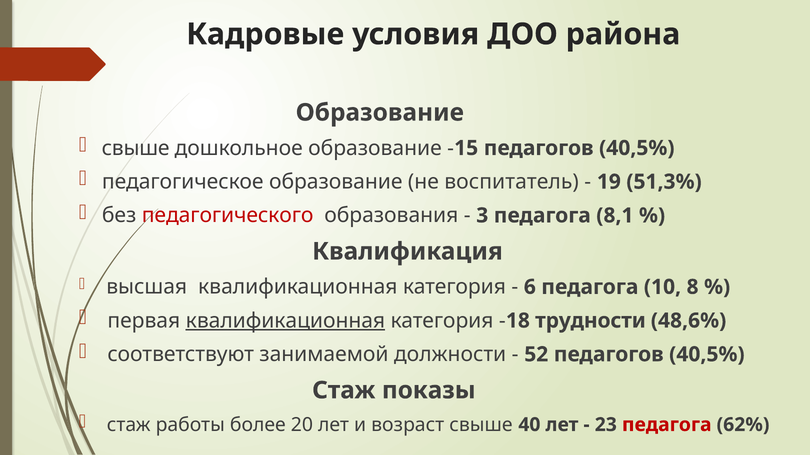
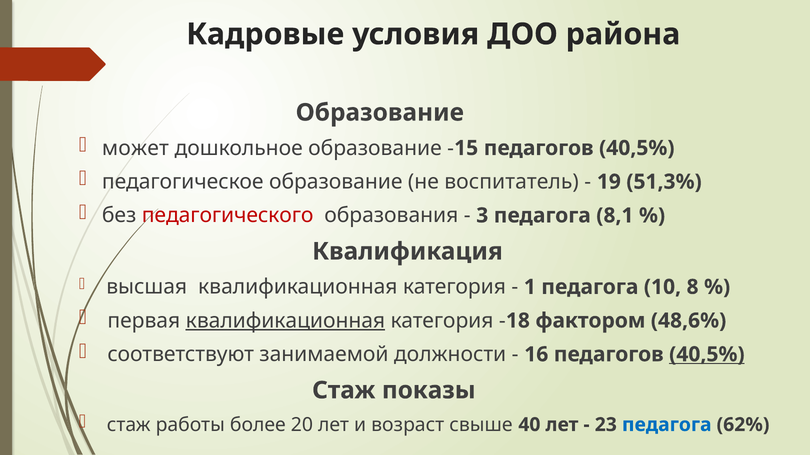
свыше: свыше -> может (135, 148)
6: 6 -> 1 (530, 287)
трудности: трудности -> фактором (590, 321)
52: 52 -> 16 (536, 355)
40,5% underline: none -> present (707, 355)
педагога colour: red -> blue (667, 425)
